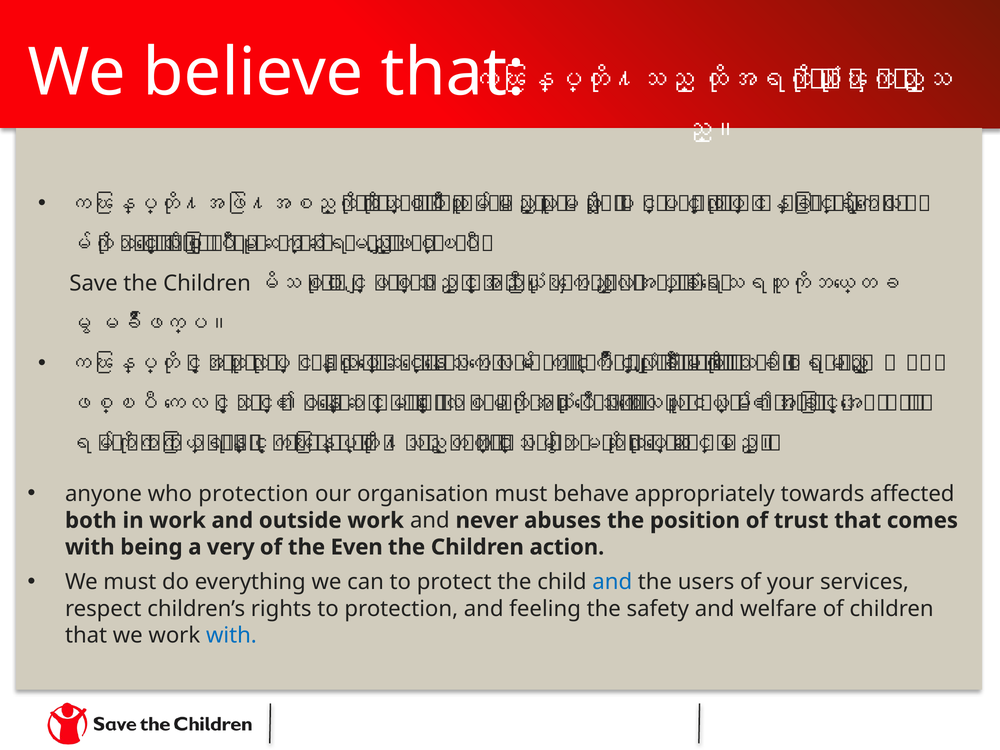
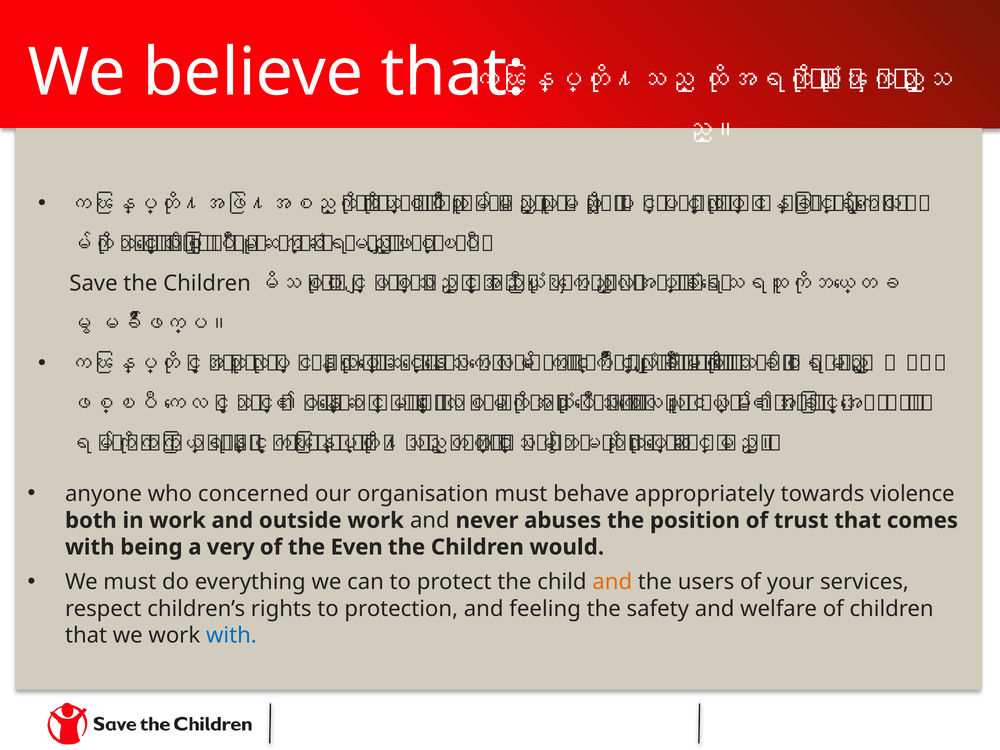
who protection: protection -> concerned (254, 494)
affected: affected -> violence (912, 494)
action: action -> would (567, 547)
and colour: blue -> orange (612, 582)
